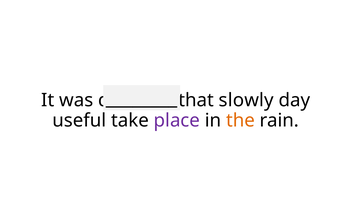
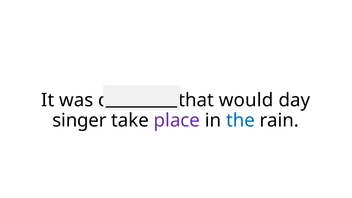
slowly: slowly -> would (246, 100)
useful: useful -> singer (79, 120)
the colour: orange -> blue (240, 120)
